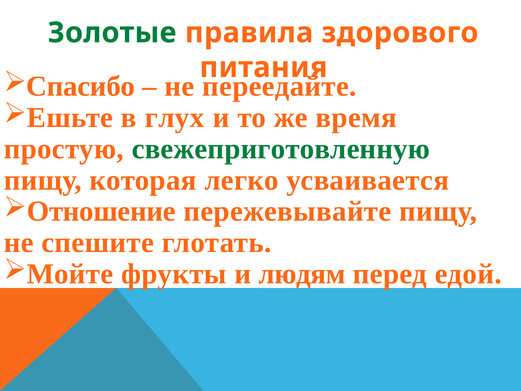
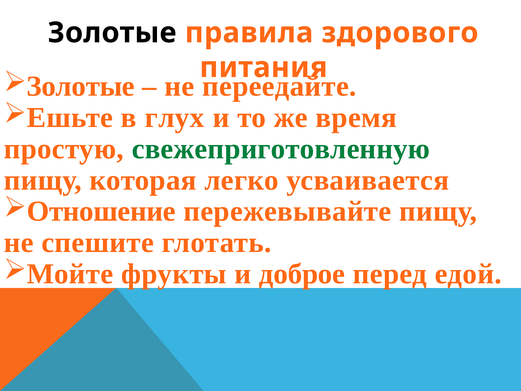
Золотые colour: green -> black (112, 33)
Спасибо: Спасибо -> Золотые (81, 86)
людям: людям -> доброе (302, 274)
